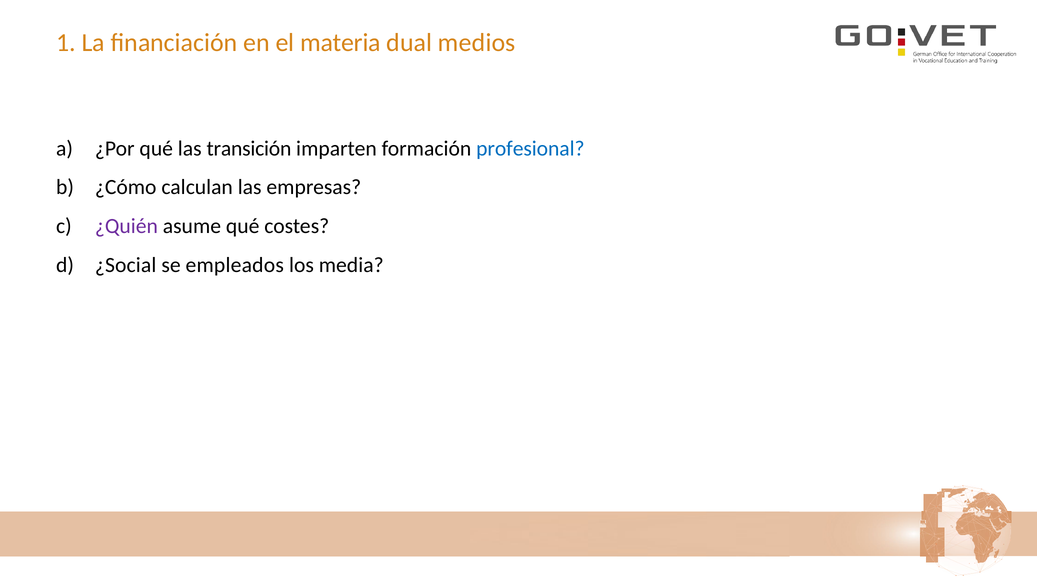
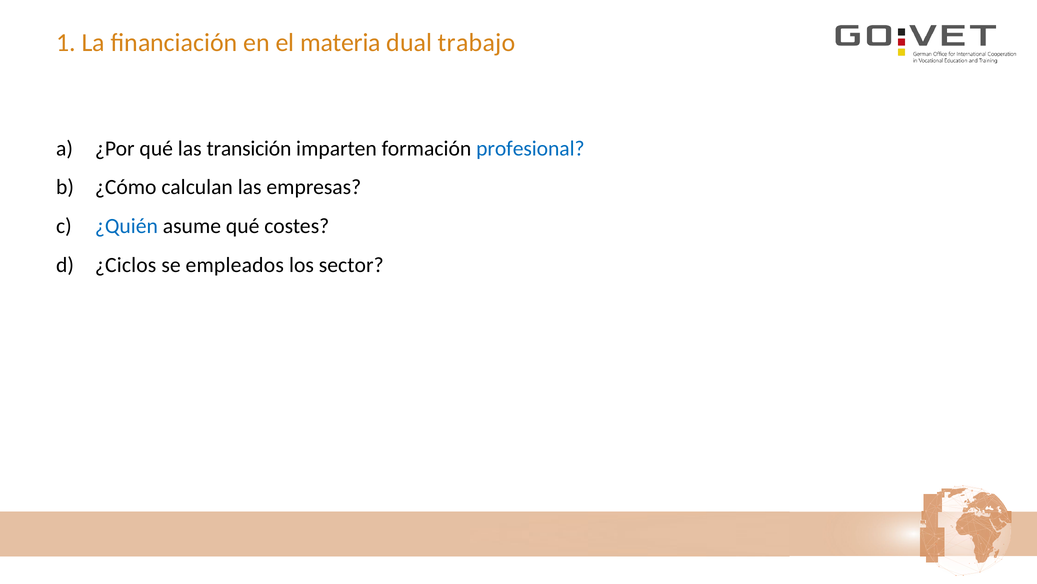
medios: medios -> trabajo (477, 43)
¿Quién colour: purple -> blue (126, 226)
¿Social: ¿Social -> ¿Ciclos (126, 265)
media: media -> sector (351, 265)
